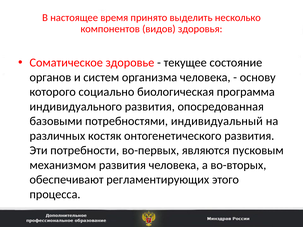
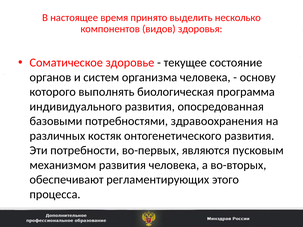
социально: социально -> выполнять (106, 92)
индивидуальный: индивидуальный -> здравоохранения (217, 121)
